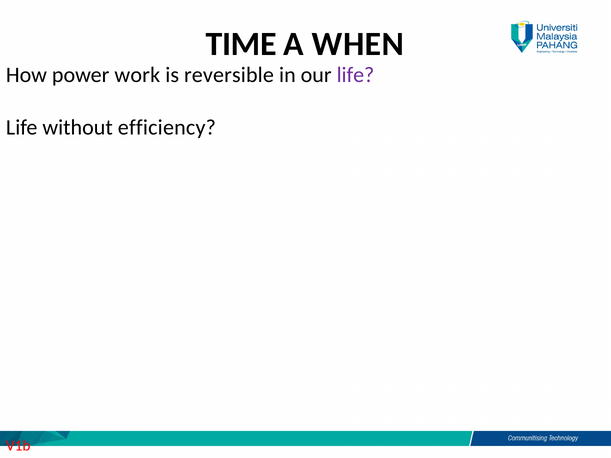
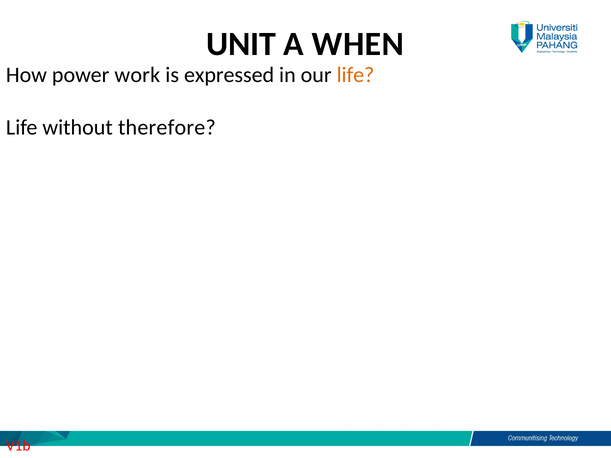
TIME: TIME -> UNIT (241, 44)
reversible: reversible -> expressed (229, 75)
life colour: purple -> orange (355, 75)
efficiency: efficiency -> therefore (167, 128)
